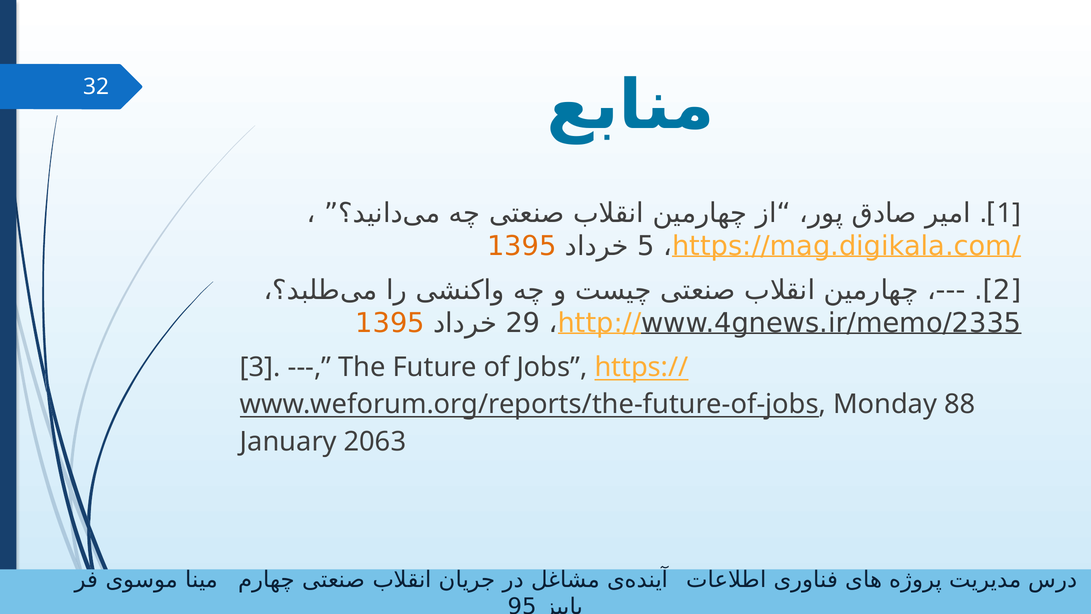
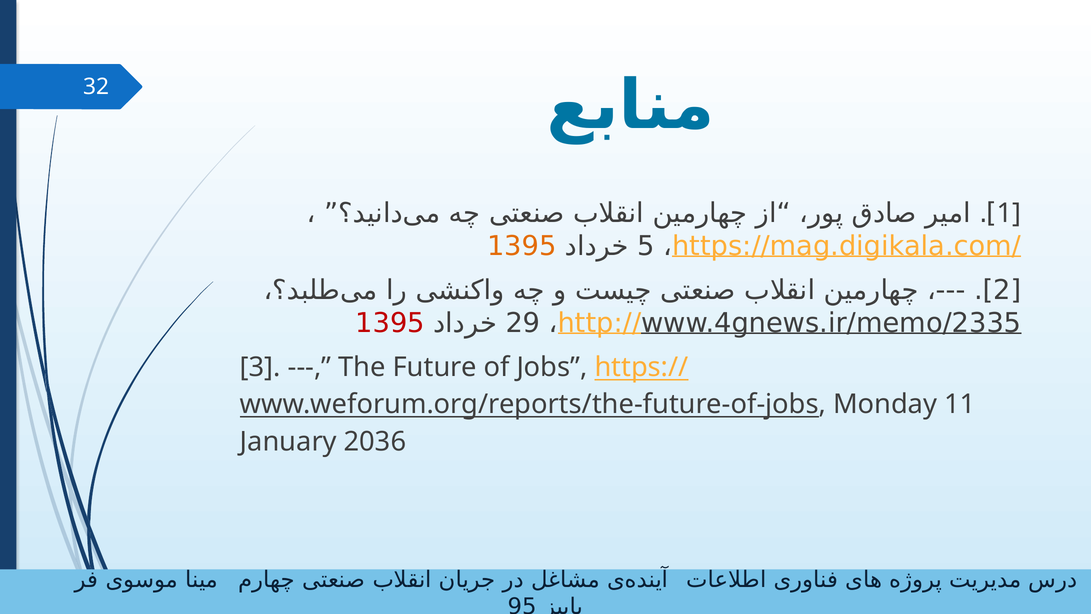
1395 colour: orange -> red (390, 323)
88: 88 -> 11 (960, 404)
2063: 2063 -> 2036 (375, 441)
